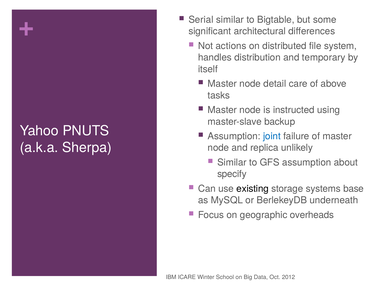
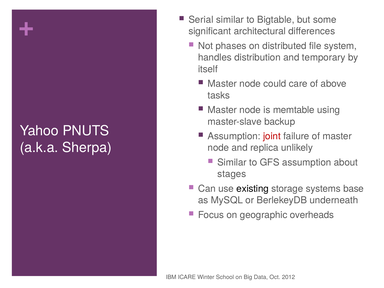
actions: actions -> phases (231, 46)
detail: detail -> could (275, 84)
instructed: instructed -> memtable (294, 110)
joint colour: blue -> red (272, 136)
specify: specify -> stages (232, 174)
